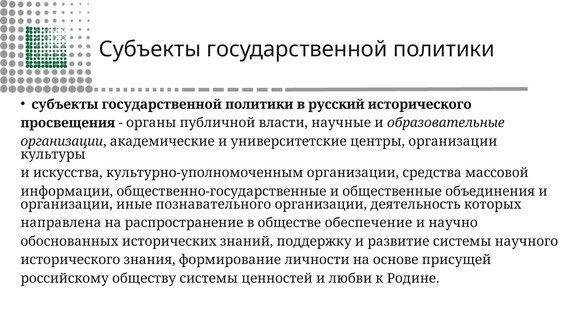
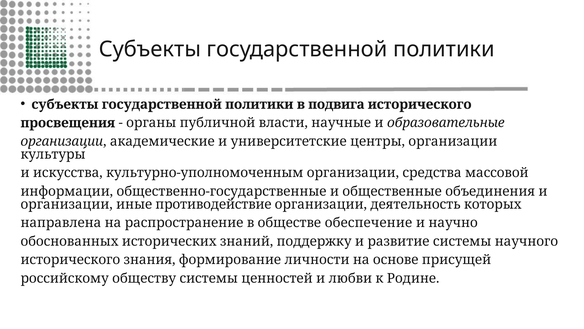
русский: русский -> подвига (336, 104)
познавательного: познавательного -> противодействие (213, 204)
